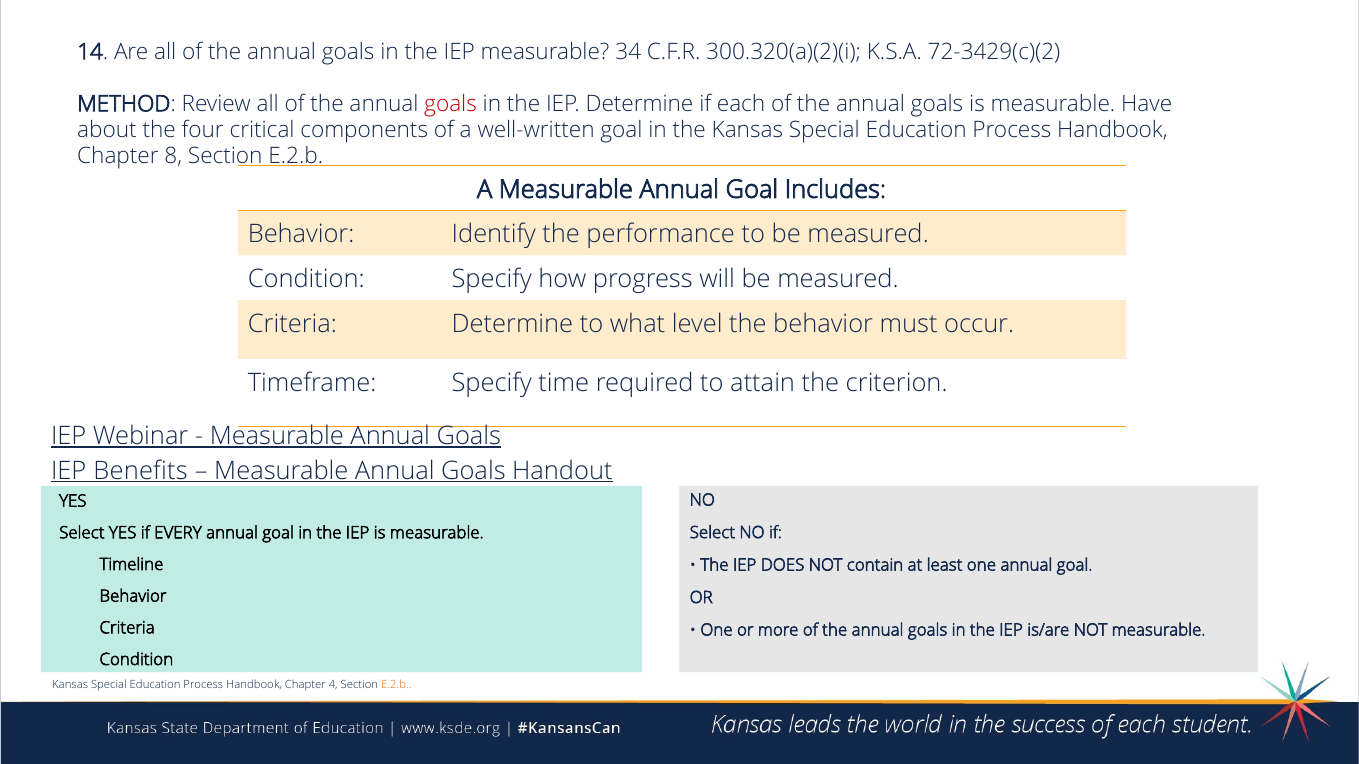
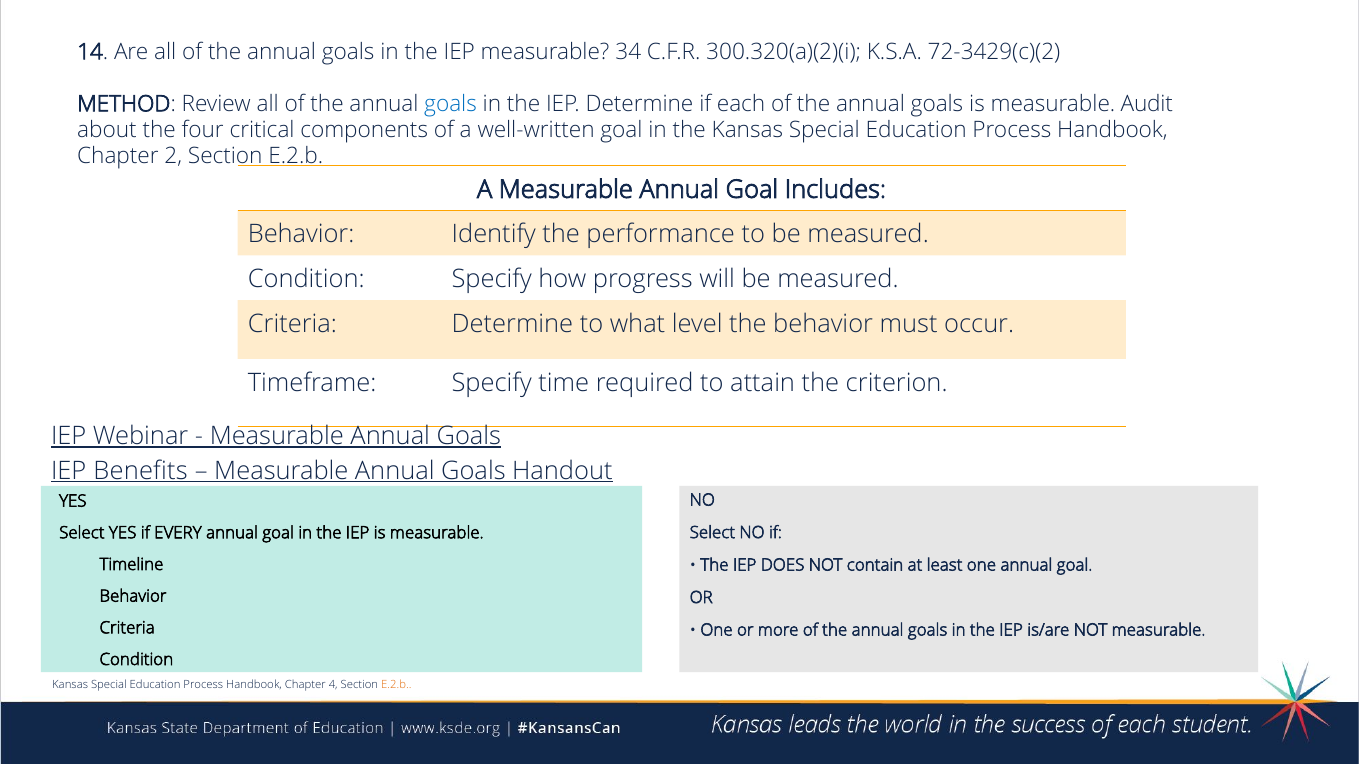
goals colour: red -> blue (451, 104)
Have: Have -> Audit (1147, 104)
8: 8 -> 2 (173, 156)
